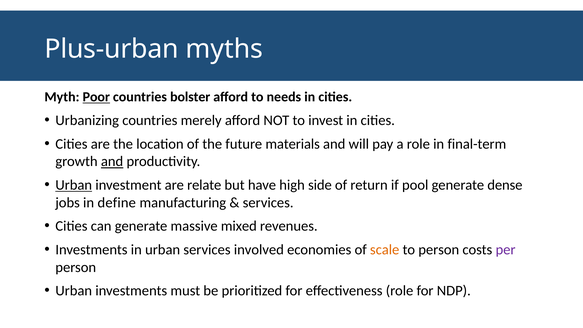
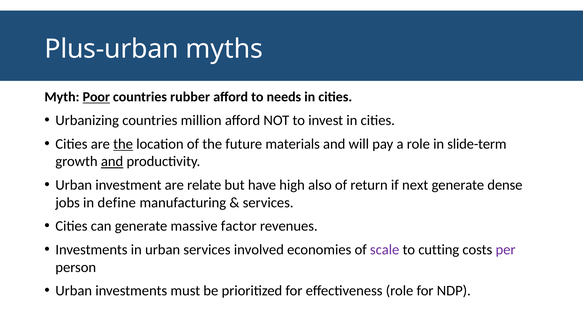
bolster: bolster -> rubber (190, 97)
merely: merely -> million (201, 120)
the underline: none -> present (123, 144)
final-term: final-term -> slide-term (477, 144)
Urban underline: present -> none (74, 185)
side: side -> also (320, 185)
pool: pool -> next (415, 185)
mixed: mixed -> factor (239, 226)
scale colour: orange -> purple (385, 250)
to person: person -> cutting (439, 250)
